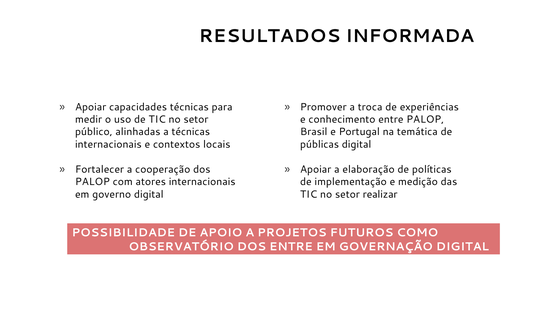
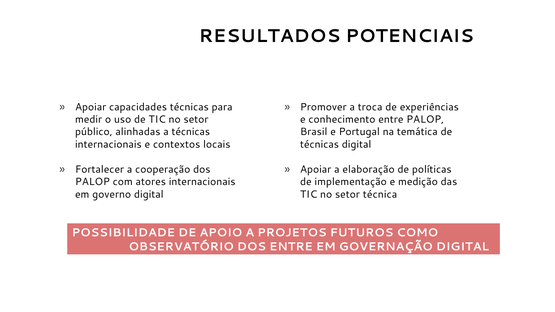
INFORMADA: INFORMADA -> POTENCIAIS (410, 36)
públicas: públicas -> técnicas (320, 144)
realizar: realizar -> técnica (380, 194)
